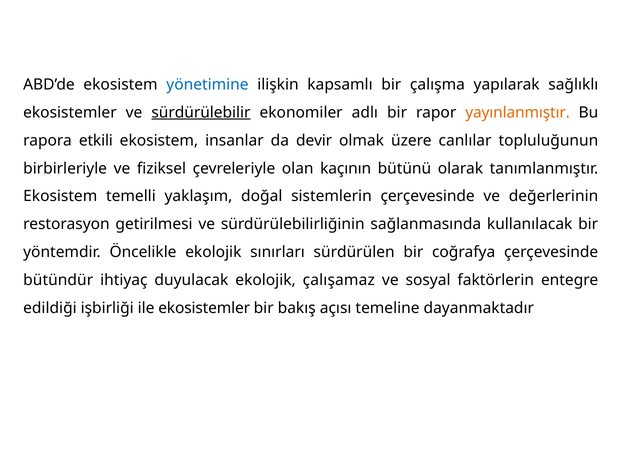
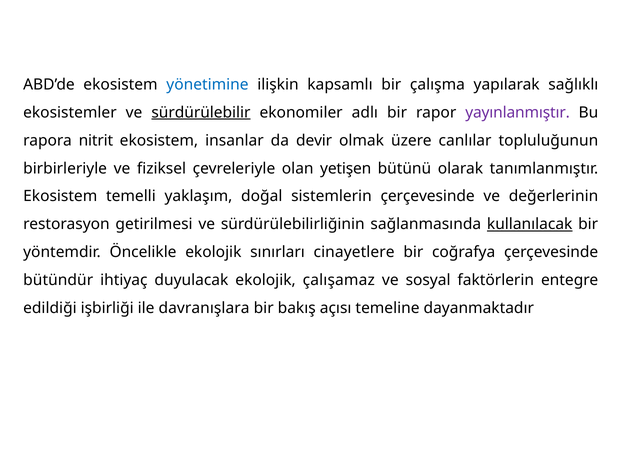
yayınlanmıştır colour: orange -> purple (518, 113)
etkili: etkili -> nitrit (96, 141)
kaçının: kaçının -> yetişen (346, 169)
kullanılacak underline: none -> present (530, 225)
sürdürülen: sürdürülen -> cinayetlere (354, 253)
ile ekosistemler: ekosistemler -> davranışlara (204, 309)
